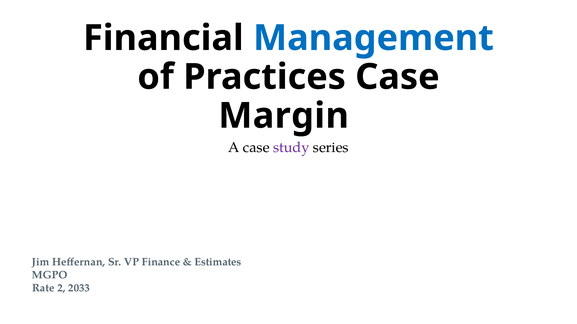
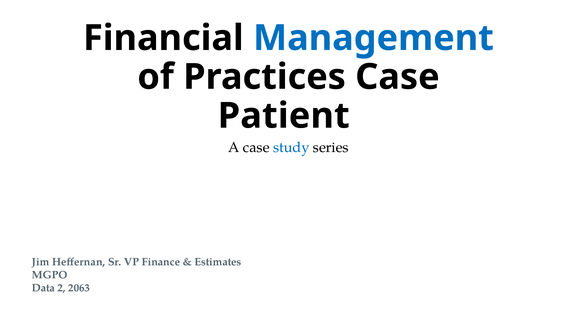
Margin: Margin -> Patient (284, 116)
study colour: purple -> blue (291, 148)
Rate: Rate -> Data (43, 289)
2033: 2033 -> 2063 (79, 289)
